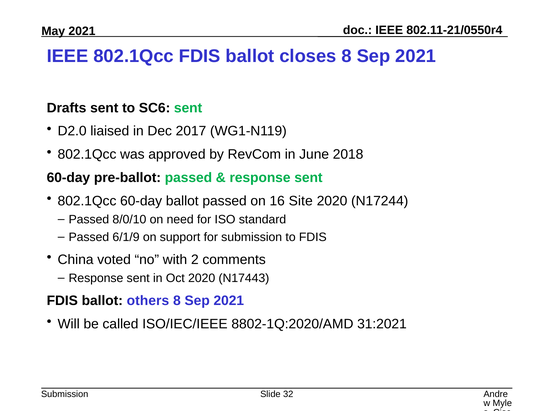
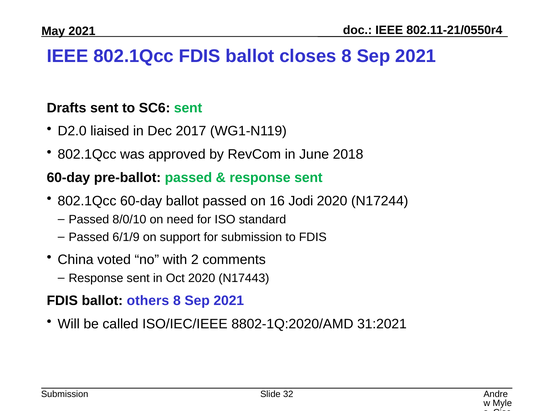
Site: Site -> Jodi (301, 201)
